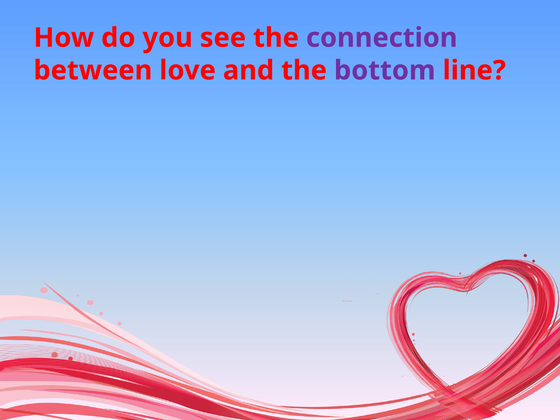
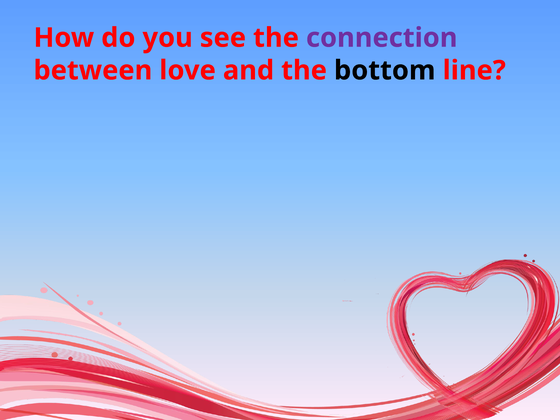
bottom colour: purple -> black (385, 70)
